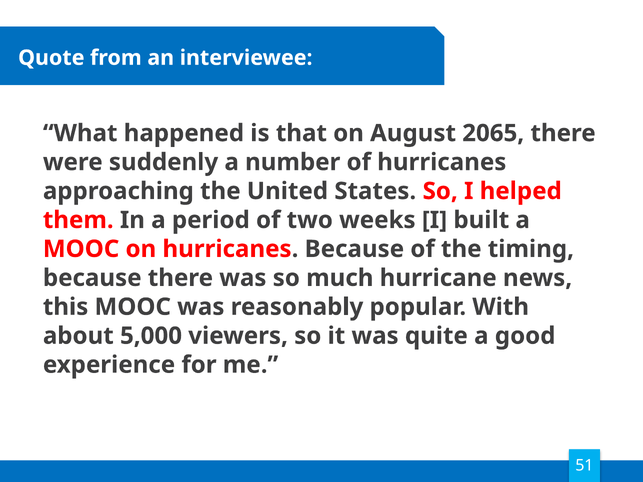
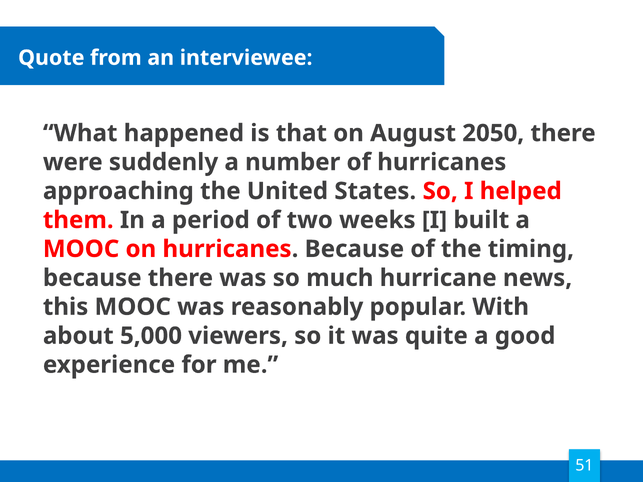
2065: 2065 -> 2050 (493, 133)
